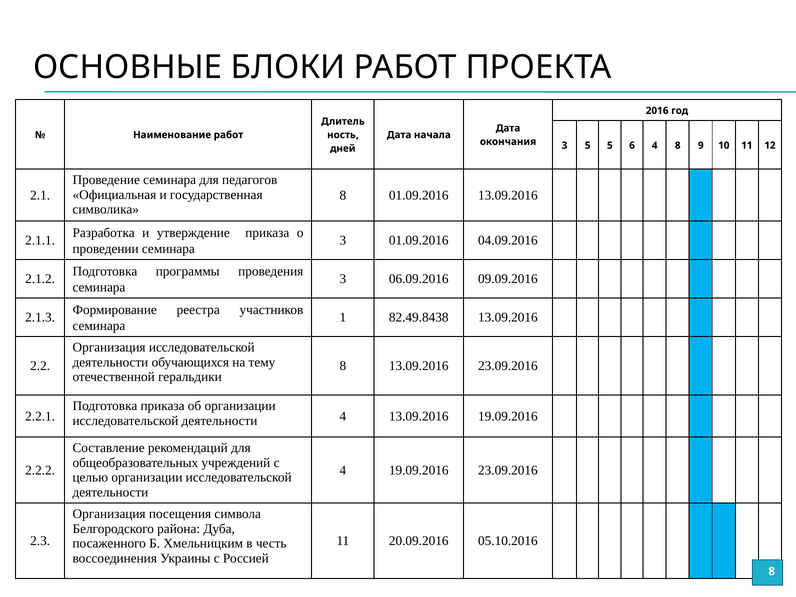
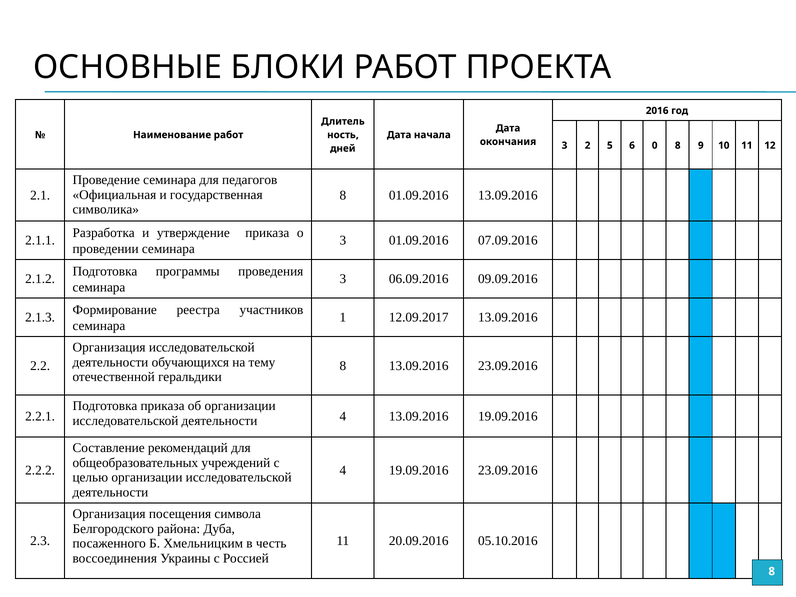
3 5: 5 -> 2 (588, 145)
6 4: 4 -> 0 (655, 145)
04.09.2016: 04.09.2016 -> 07.09.2016 (508, 240)
82.49.8438: 82.49.8438 -> 12.09.2017 (419, 317)
